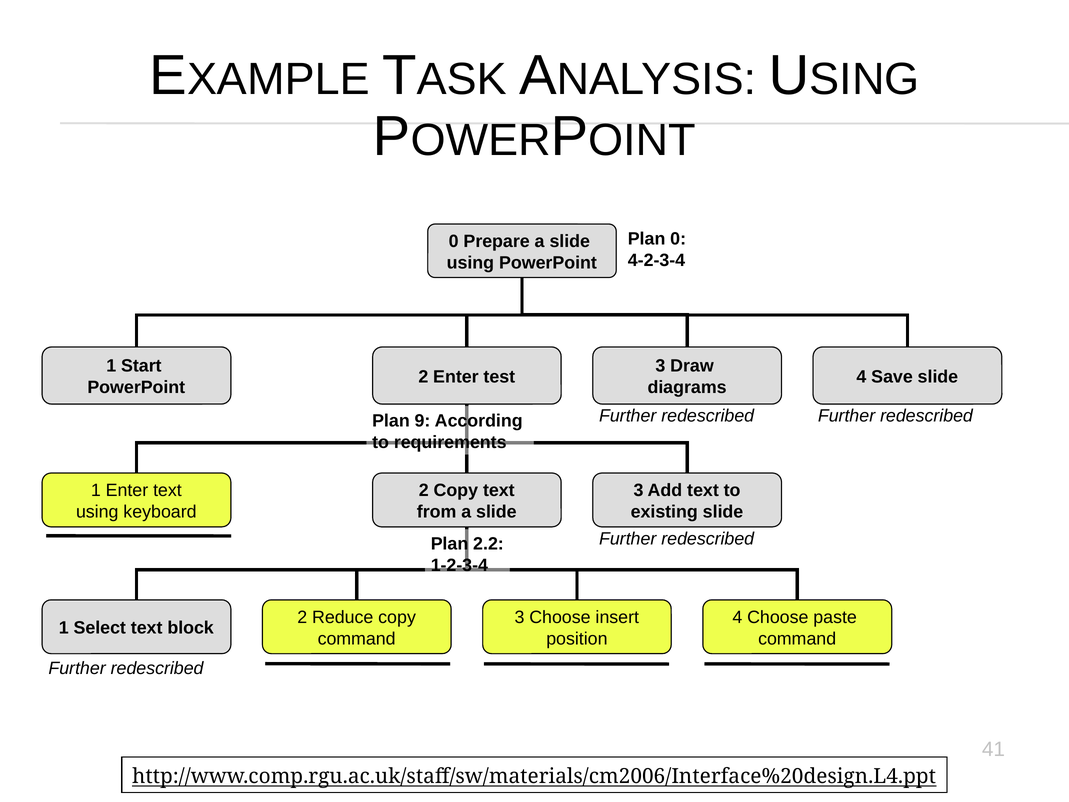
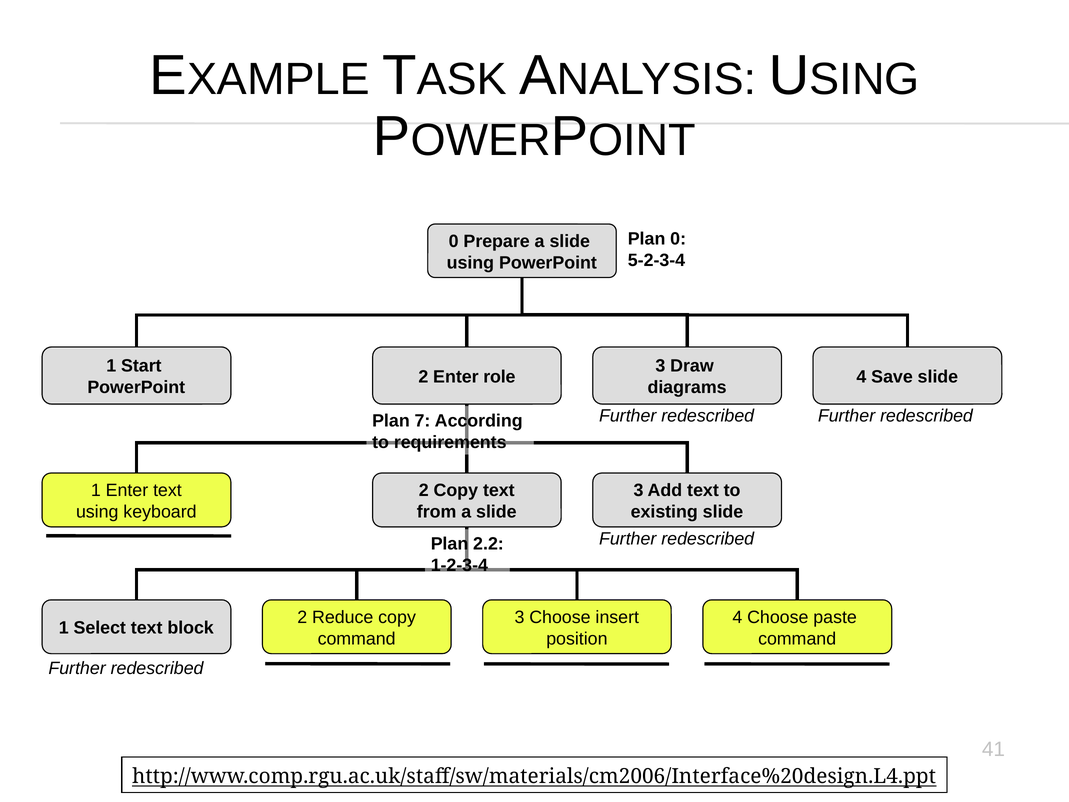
4-2-3-4: 4-2-3-4 -> 5-2-3-4 (656, 260)
test: test -> role (499, 377)
9: 9 -> 7 (422, 421)
